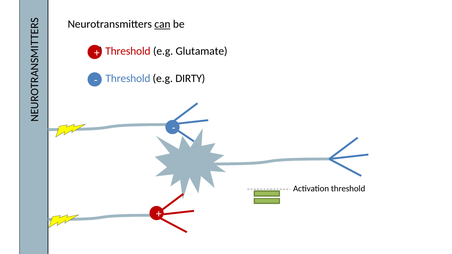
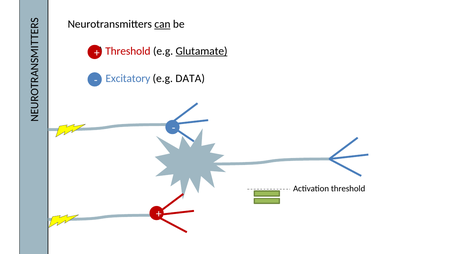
Glutamate underline: none -> present (202, 51)
Threshold: Threshold -> Excitatory (128, 78)
DIRTY: DIRTY -> DATA (190, 78)
